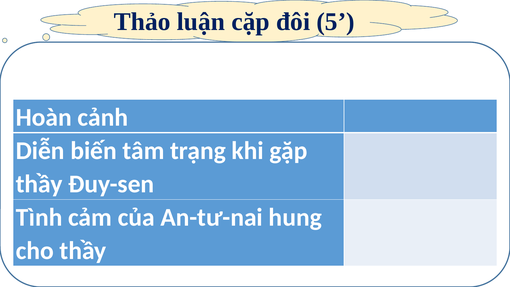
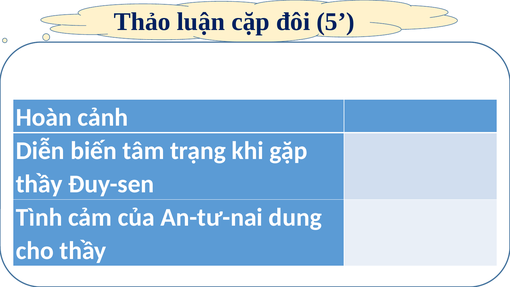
hung: hung -> dung (295, 217)
